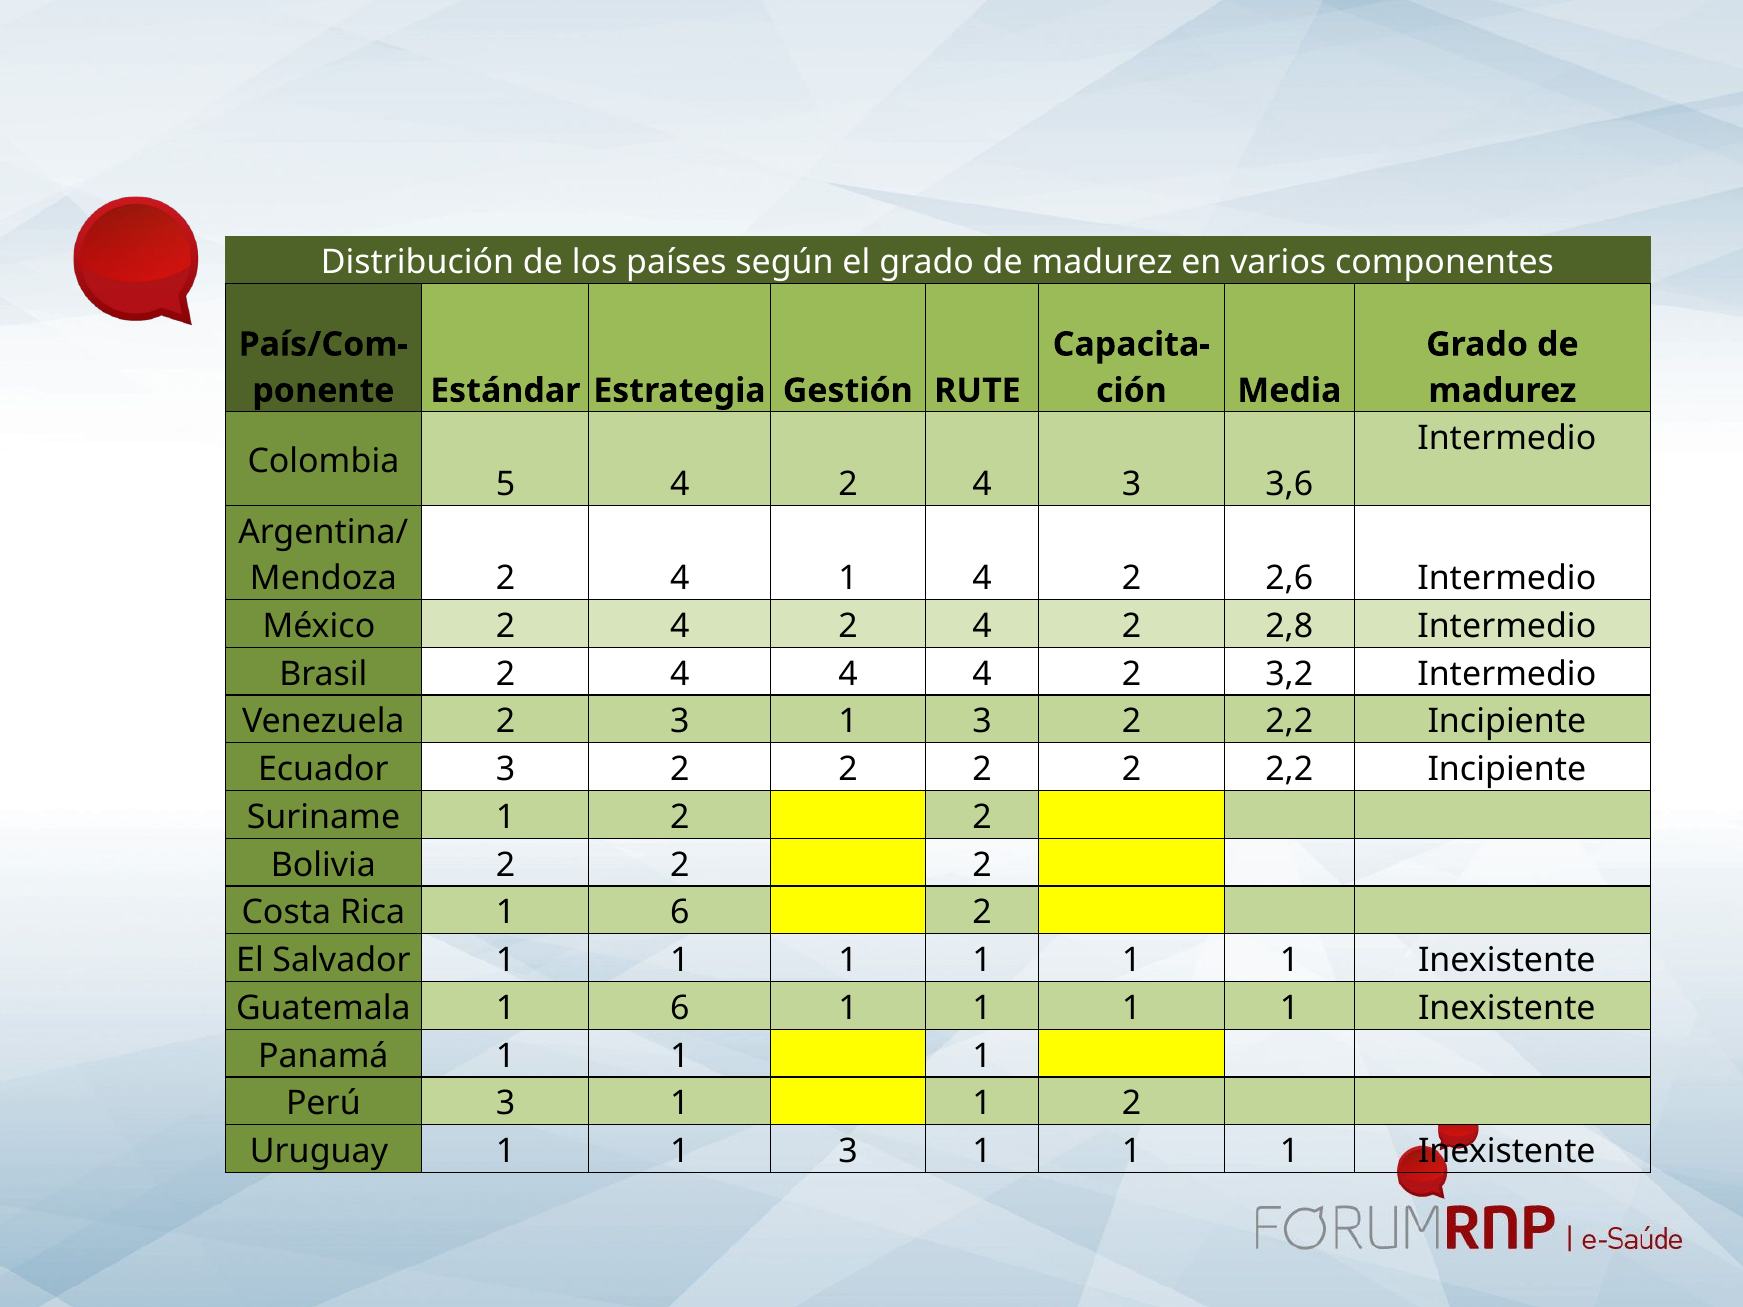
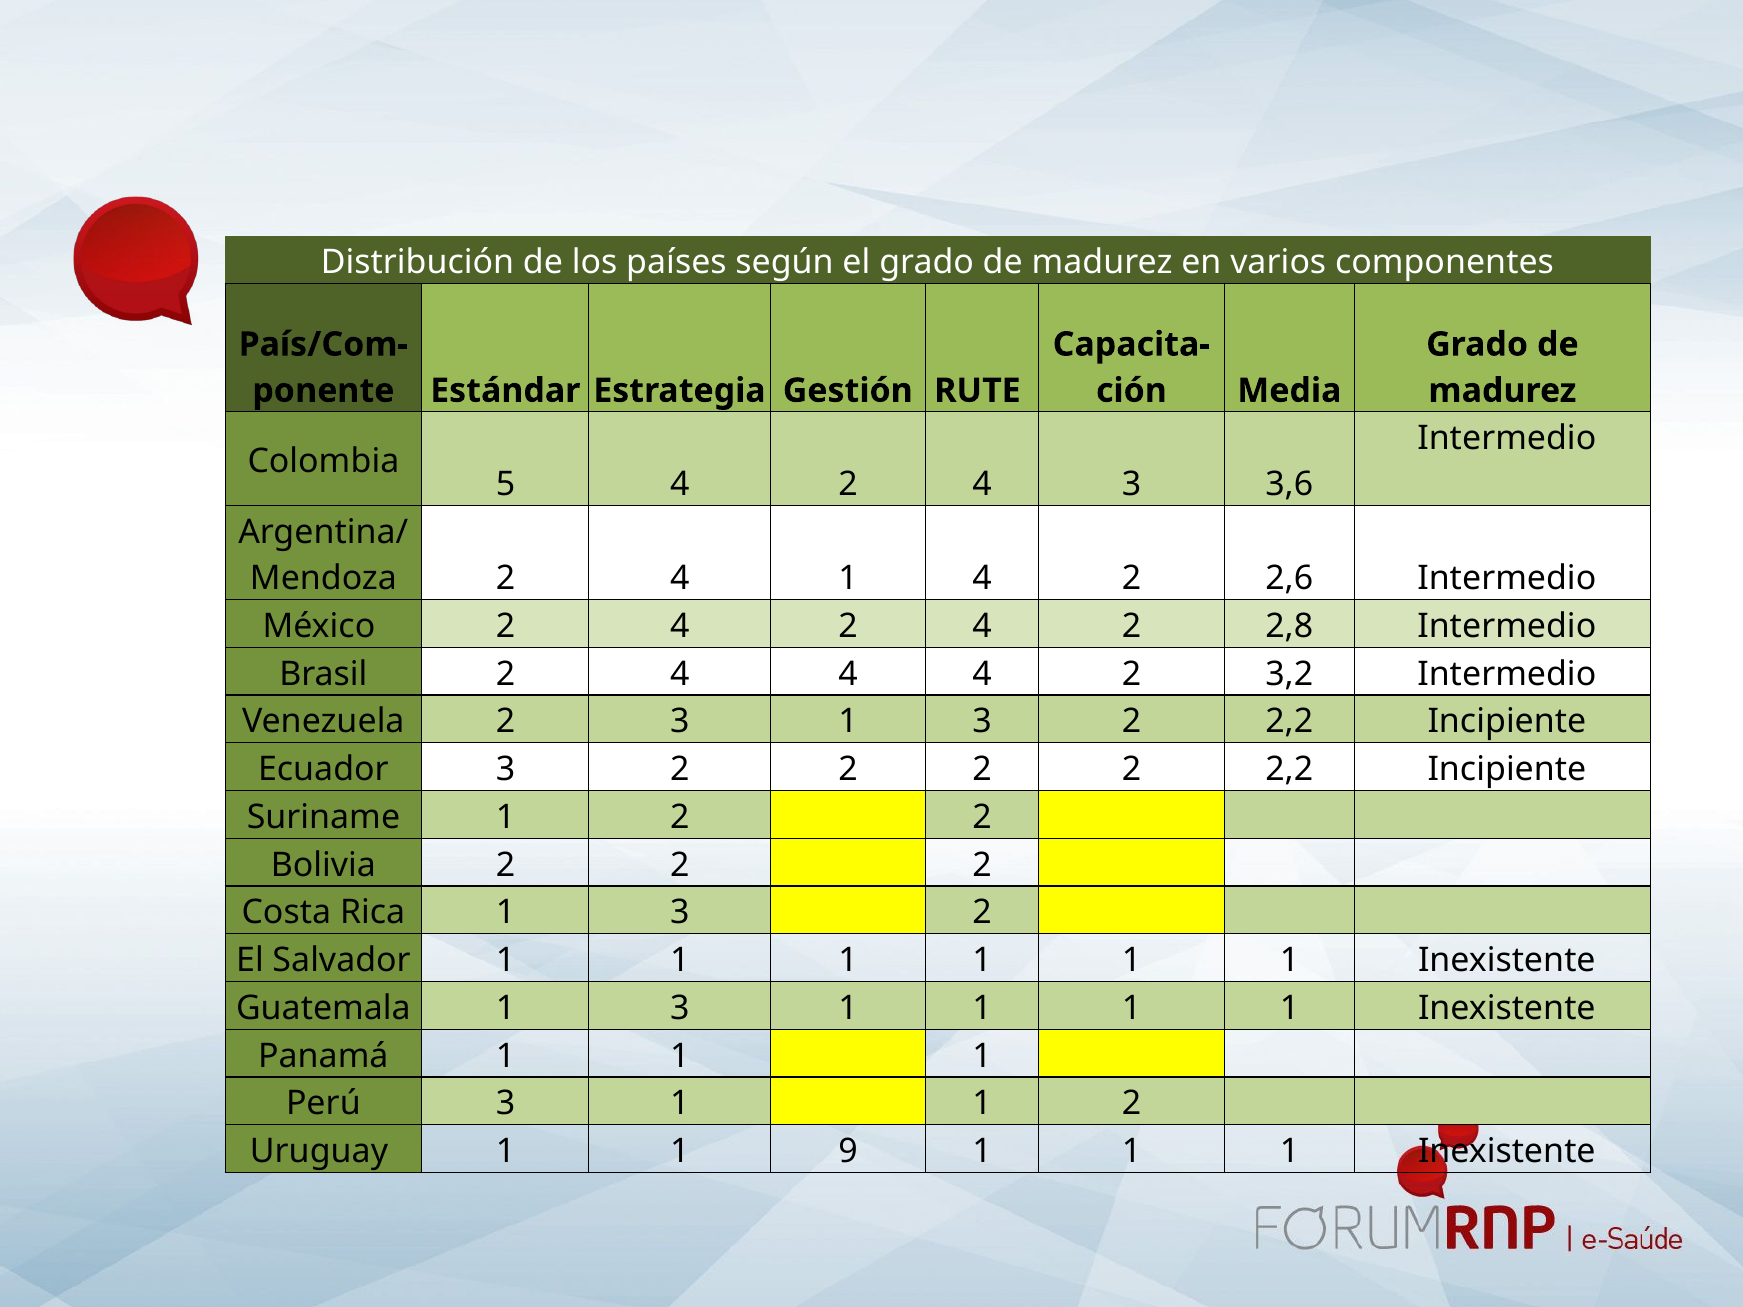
6: 6 -> 3 (680, 913)
6: 6 -> 3 (680, 1008)
1 1 3: 3 -> 9 (848, 1152)
